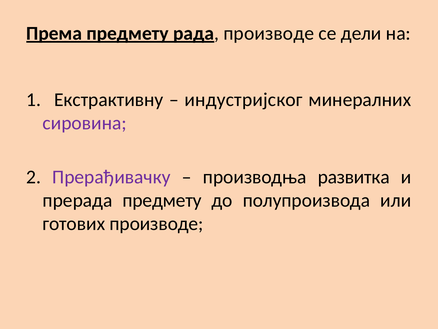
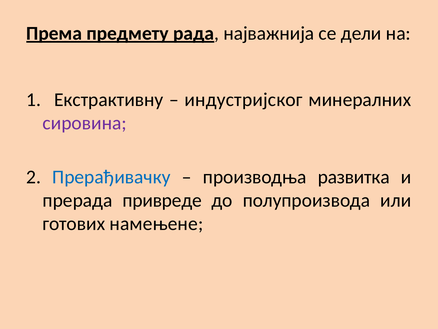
рада производе: производе -> најважнија (269, 33)
Прерађивачку colour: purple -> blue (111, 177)
прерада предмету: предмету -> привреде (162, 200)
готових производе: производе -> намењене (156, 224)
